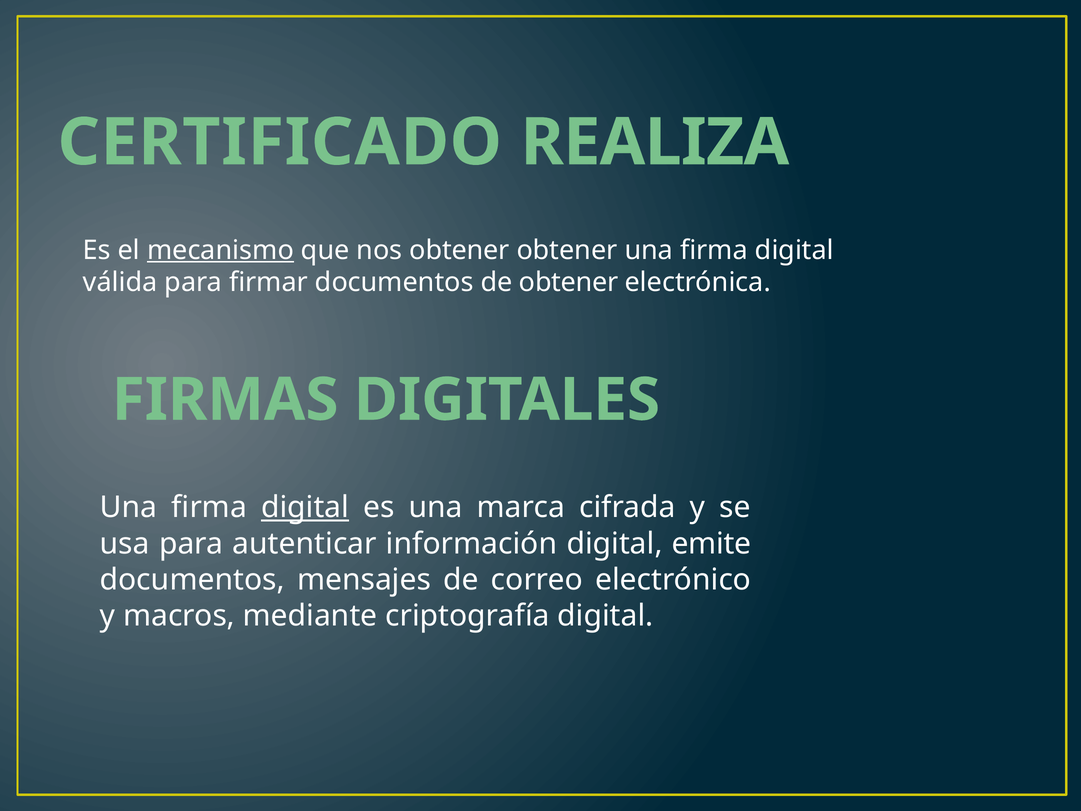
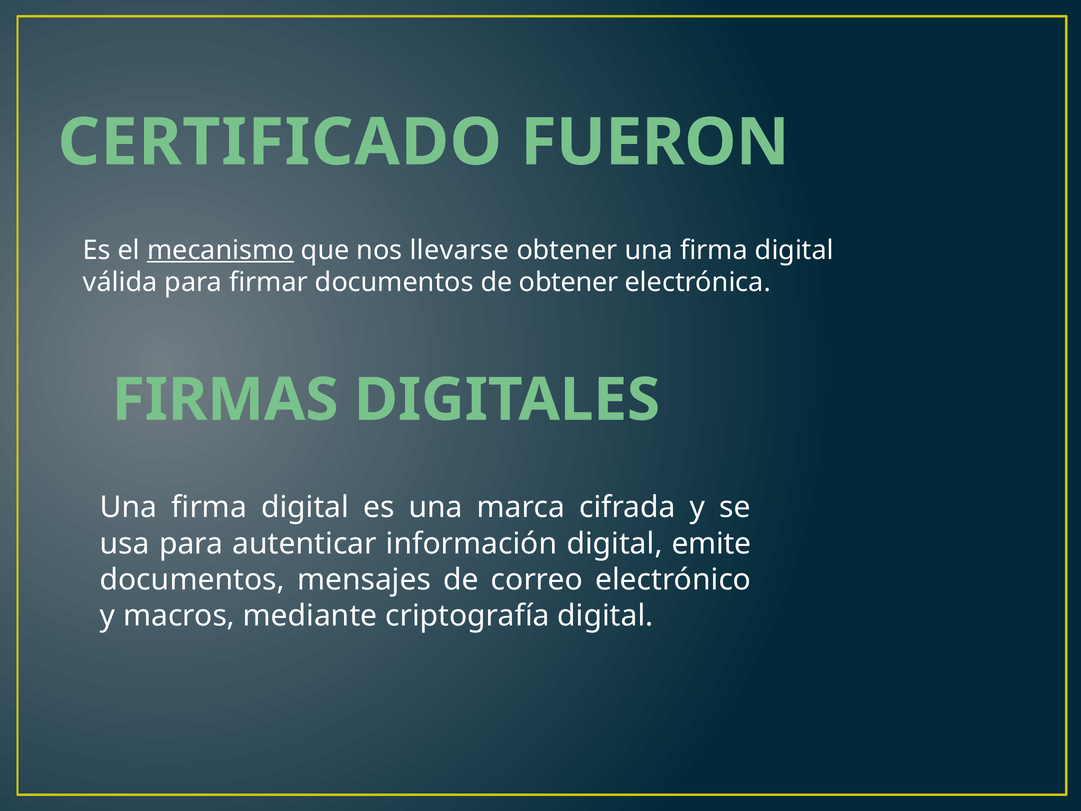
REALIZA: REALIZA -> FUERON (655, 142)
nos obtener: obtener -> llevarse (459, 250)
digital underline: present -> none (305, 507)
